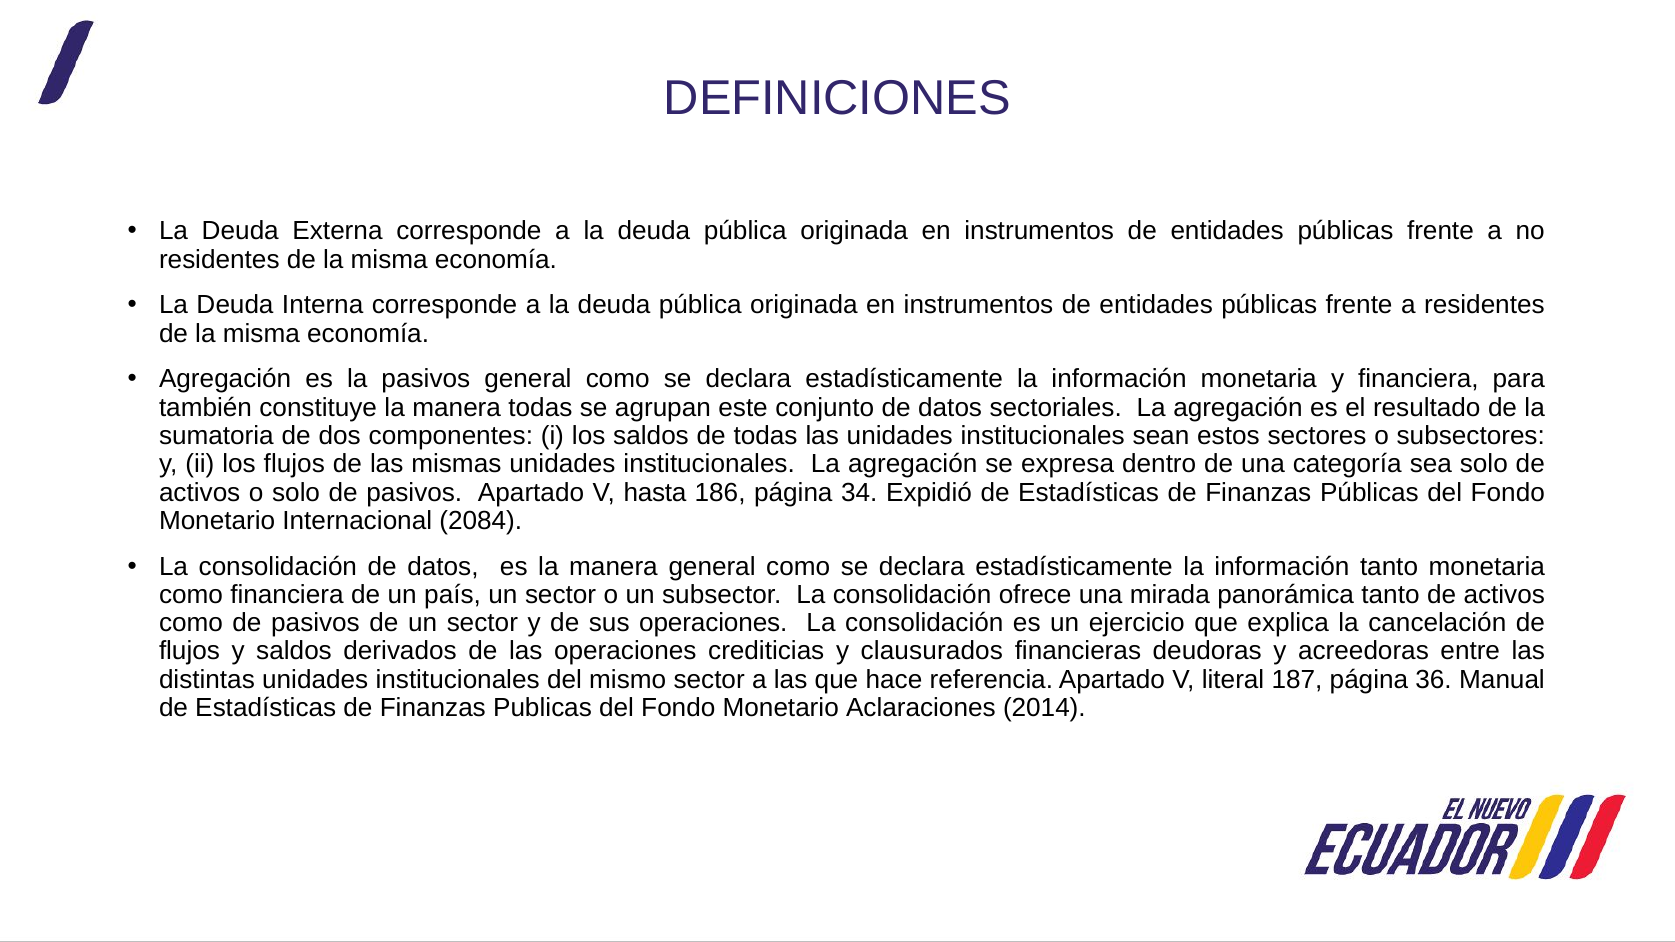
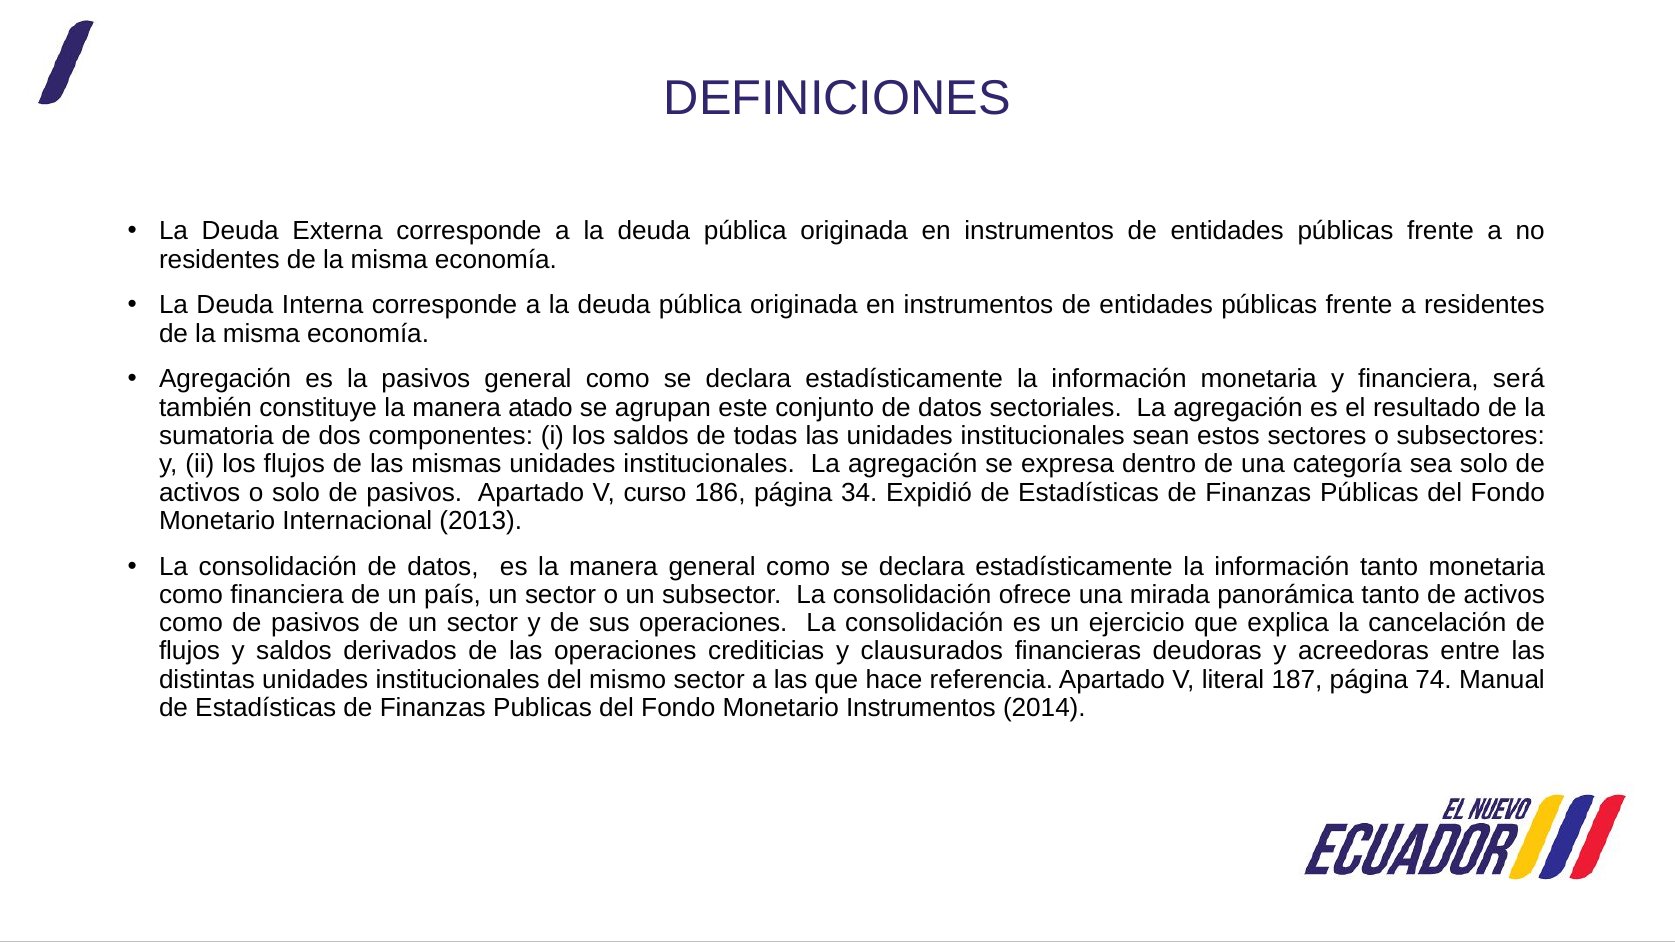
para: para -> será (1519, 379)
manera todas: todas -> atado (541, 408)
hasta: hasta -> curso (655, 493)
2084: 2084 -> 2013 (481, 521)
36: 36 -> 74 (1434, 680)
Monetario Aclaraciones: Aclaraciones -> Instrumentos (921, 708)
